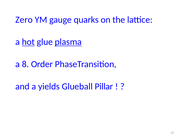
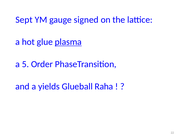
Zero: Zero -> Sept (24, 20)
quarks: quarks -> signed (86, 20)
hot underline: present -> none (28, 42)
8: 8 -> 5 (25, 64)
Pillar: Pillar -> Raha (104, 86)
